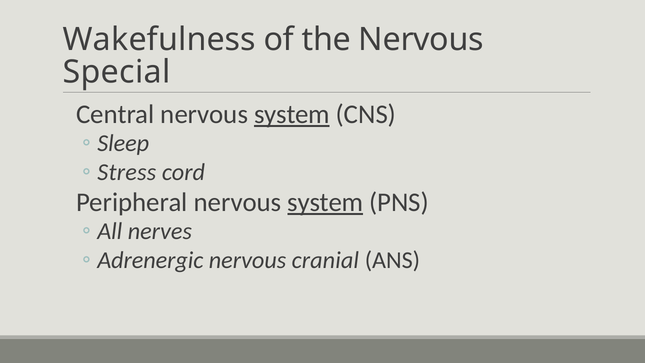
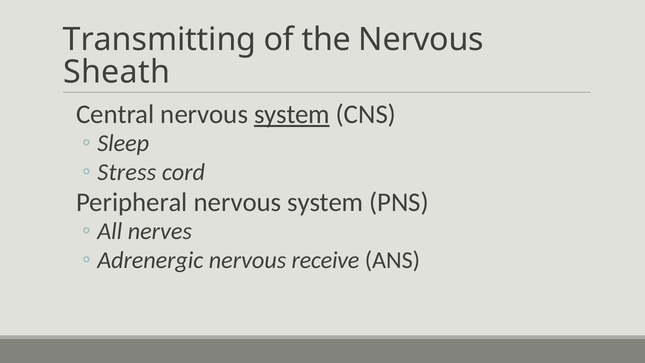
Wakefulness: Wakefulness -> Transmitting (160, 39)
Special: Special -> Sheath (117, 72)
system underline: present -> none (325, 202)
cranial: cranial -> receive (325, 260)
